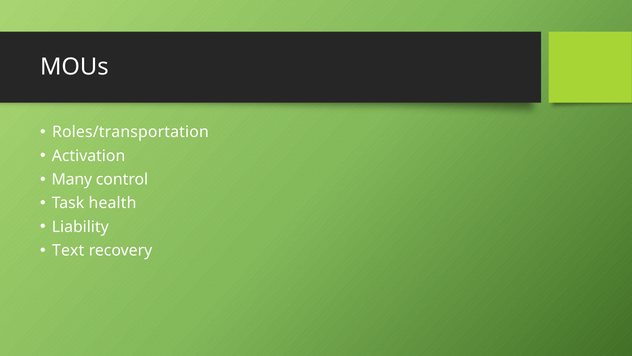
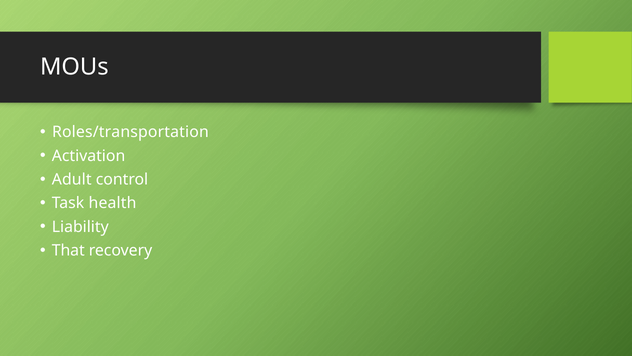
Many: Many -> Adult (72, 179)
Text: Text -> That (68, 250)
